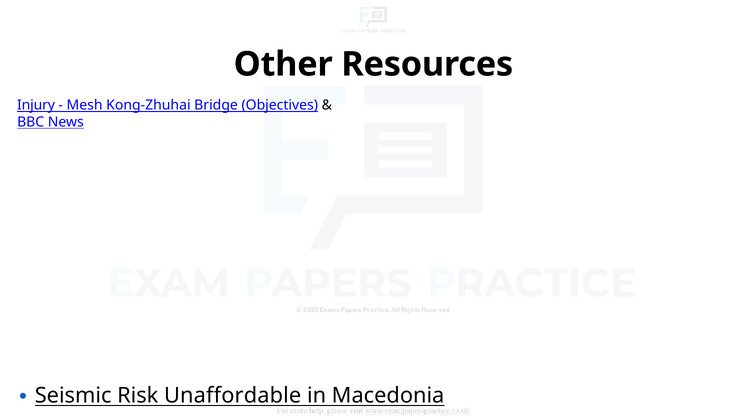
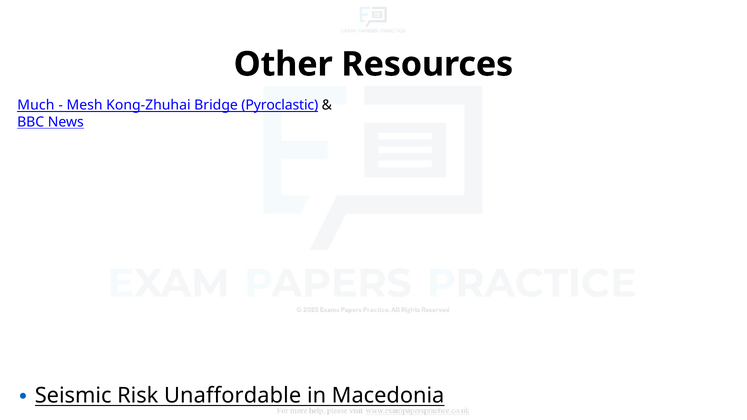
Injury: Injury -> Much (36, 105)
Objectives: Objectives -> Pyroclastic (280, 105)
